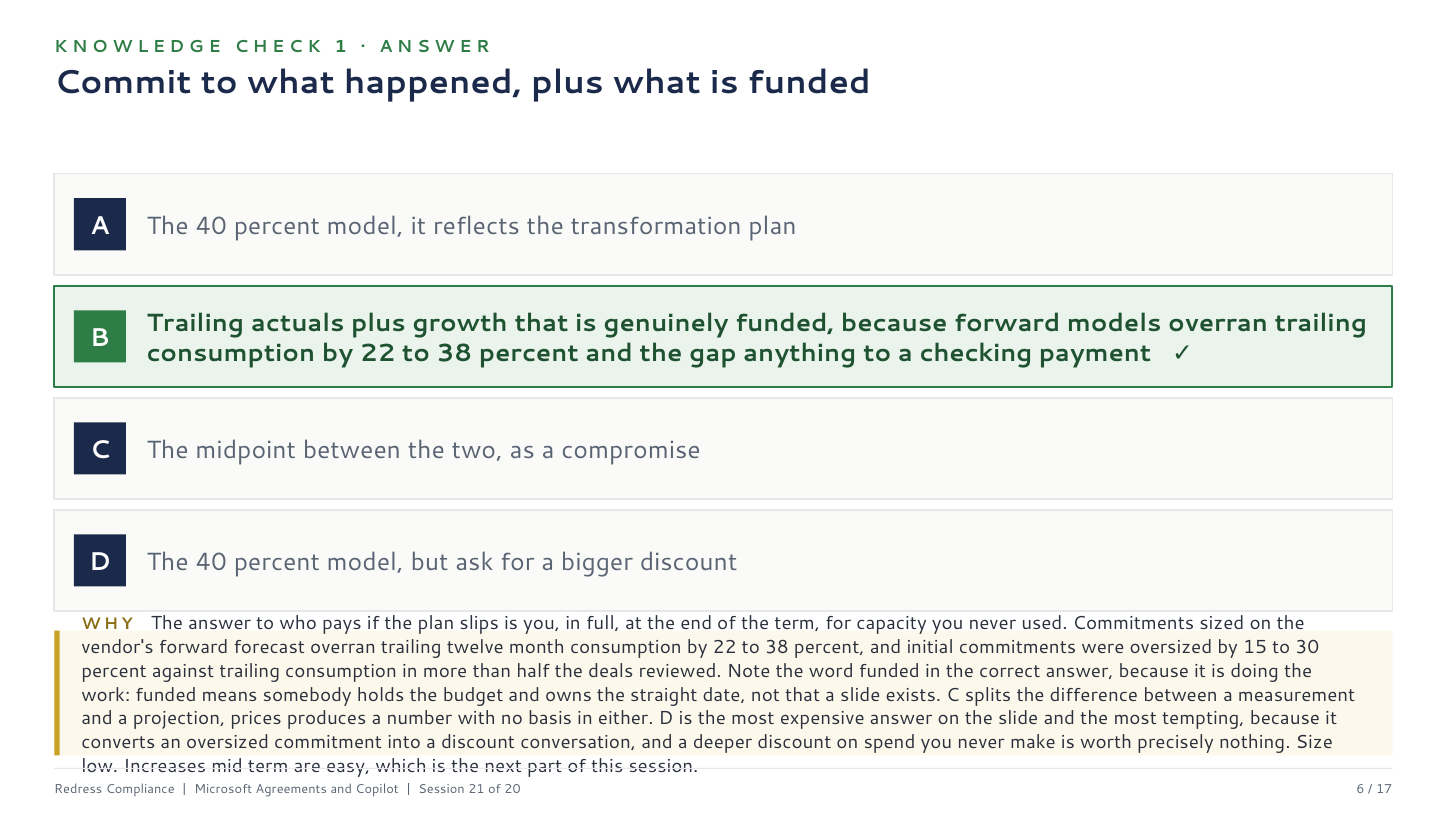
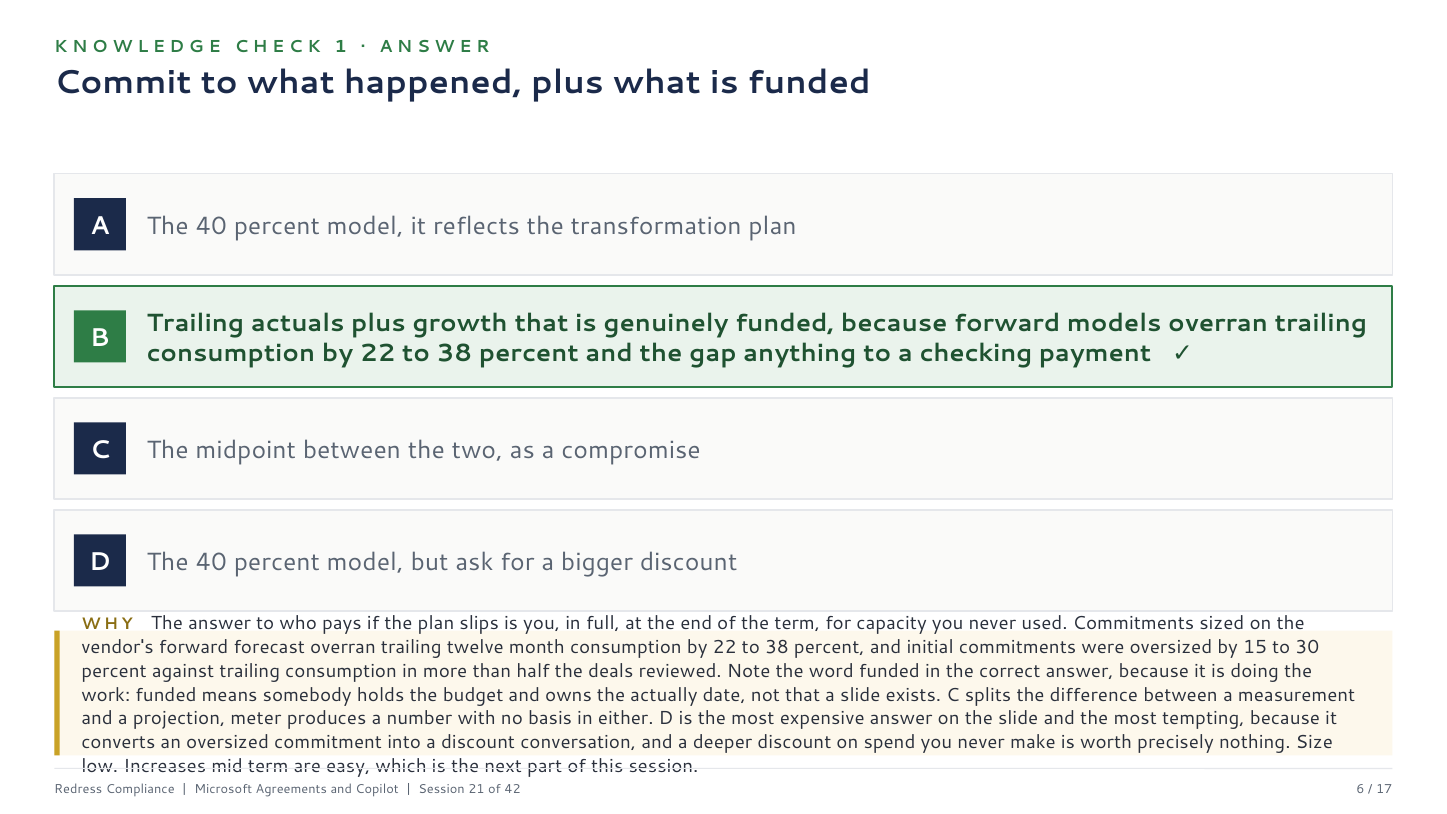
straight: straight -> actually (664, 695)
prices: prices -> meter (256, 719)
20: 20 -> 42 (513, 789)
